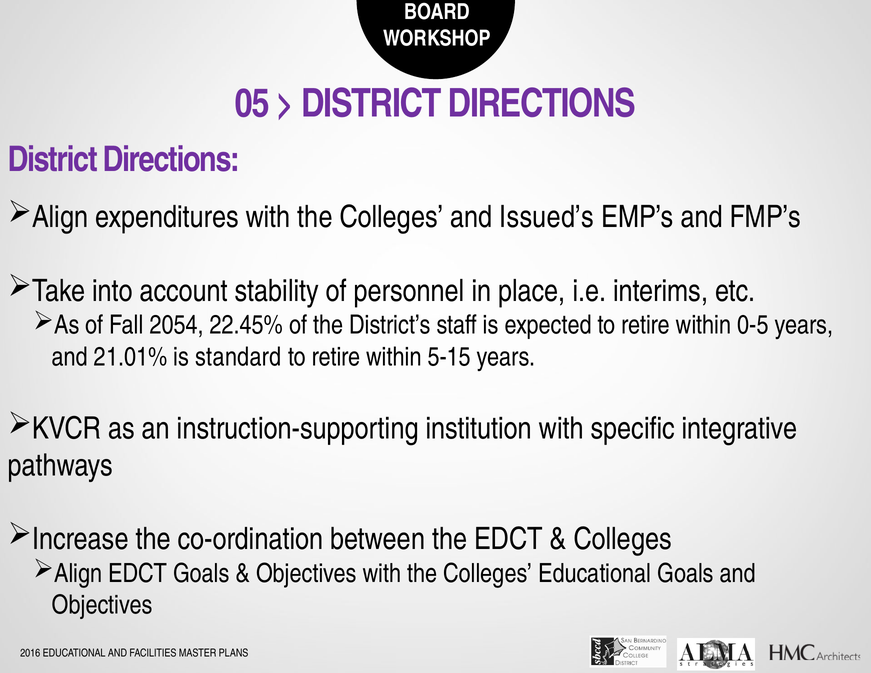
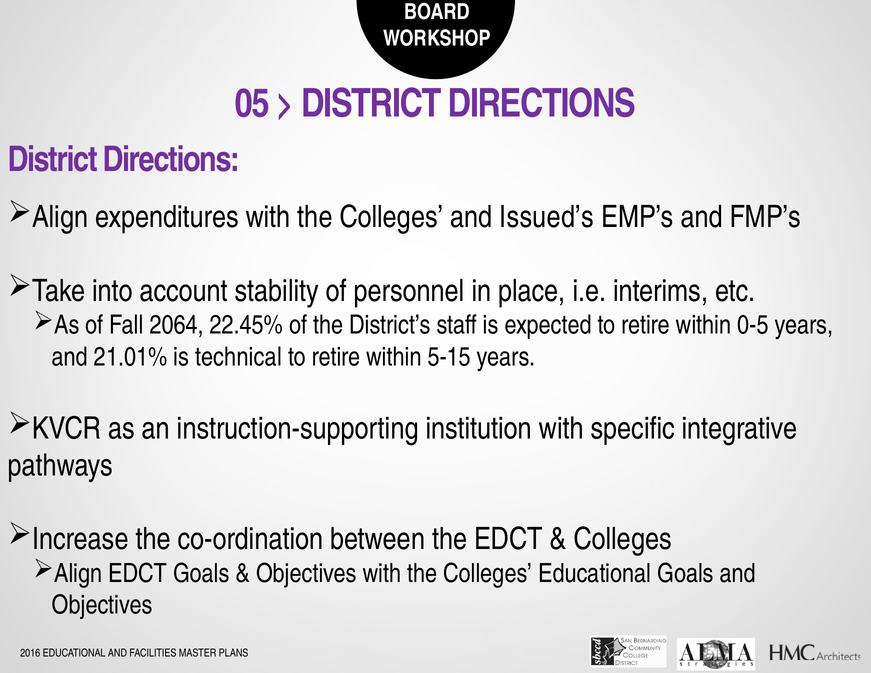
2054: 2054 -> 2064 (177, 325)
standard: standard -> technical (238, 357)
